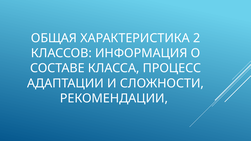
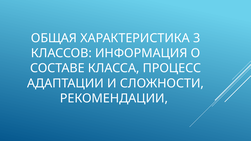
2: 2 -> 3 (197, 38)
